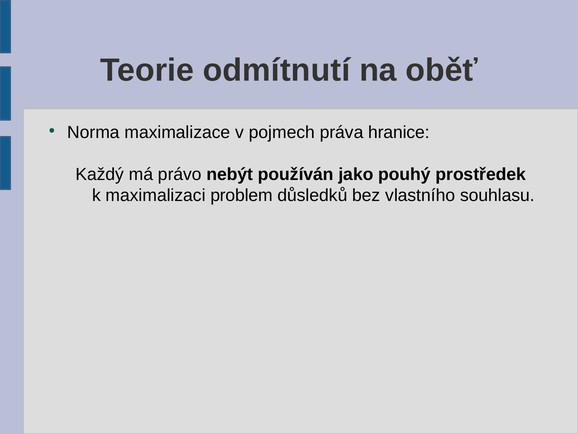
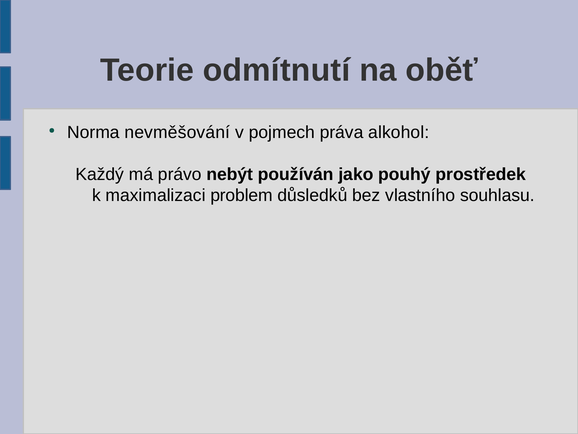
maximalizace: maximalizace -> nevměšování (177, 132)
hranice: hranice -> alkohol (399, 132)
